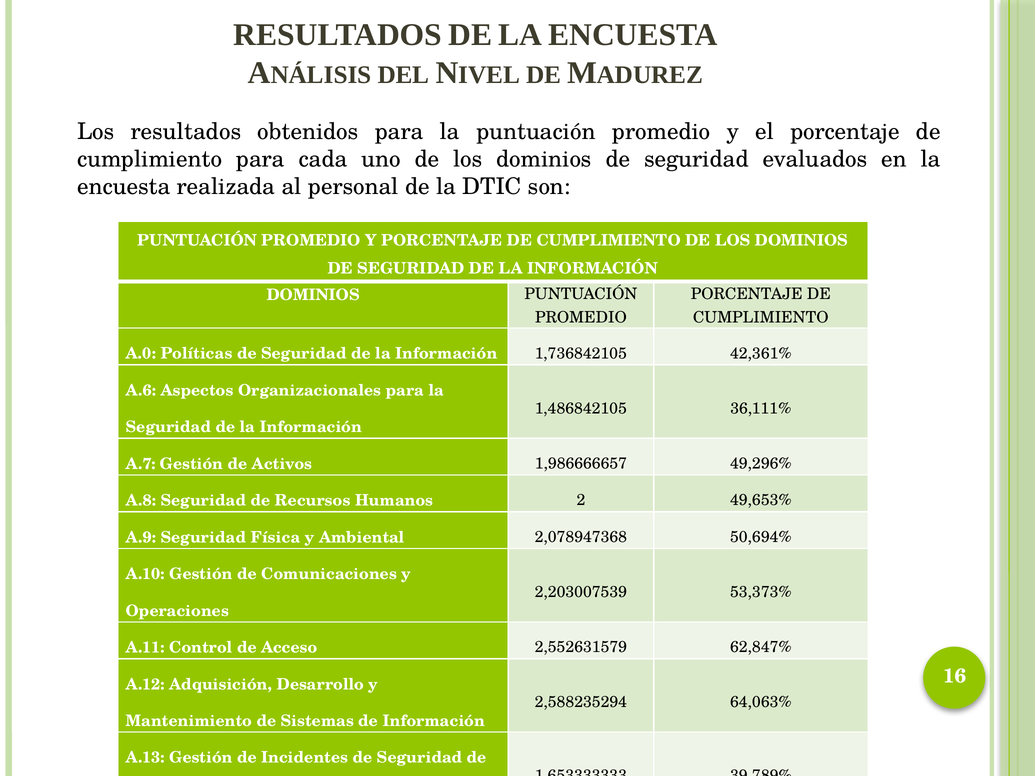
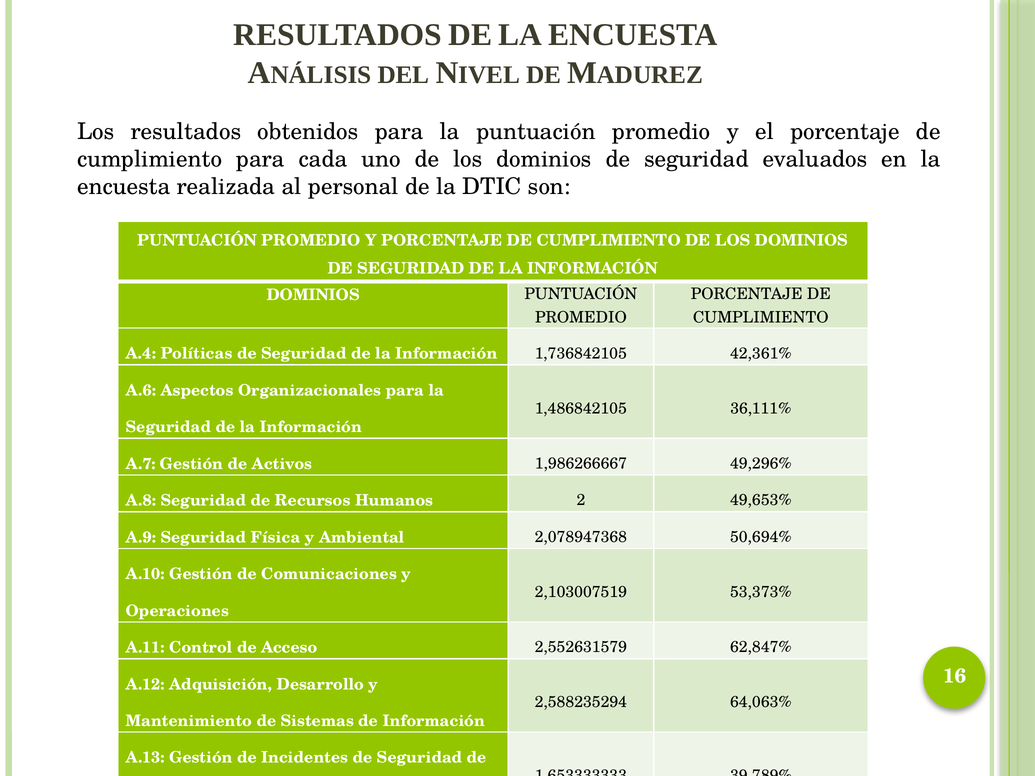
A.0: A.0 -> A.4 (141, 354)
1,986666657: 1,986666657 -> 1,986266667 (581, 464)
2,203007539: 2,203007539 -> 2,103007519 (581, 592)
